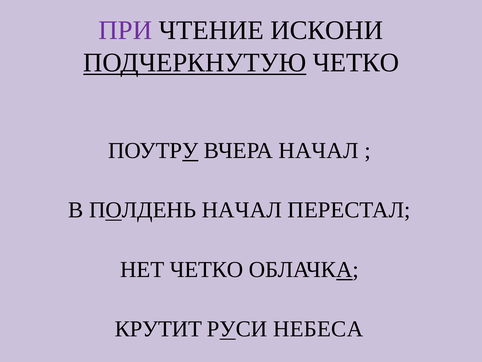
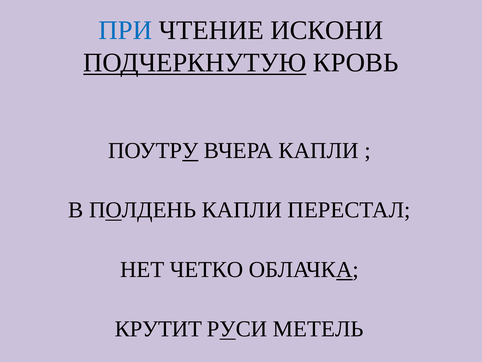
ПРИ colour: purple -> blue (125, 30)
ПОДЧЕРКНУТУЮ ЧЕТКО: ЧЕТКО -> КРОВЬ (356, 63)
ВЧЕРА НАЧАЛ: НАЧАЛ -> КАПЛИ (319, 150)
ПОЛДЕНЬ НАЧАЛ: НАЧАЛ -> КАПЛИ (242, 210)
НЕБЕСА: НЕБЕСА -> МЕТЕЛЬ (318, 329)
